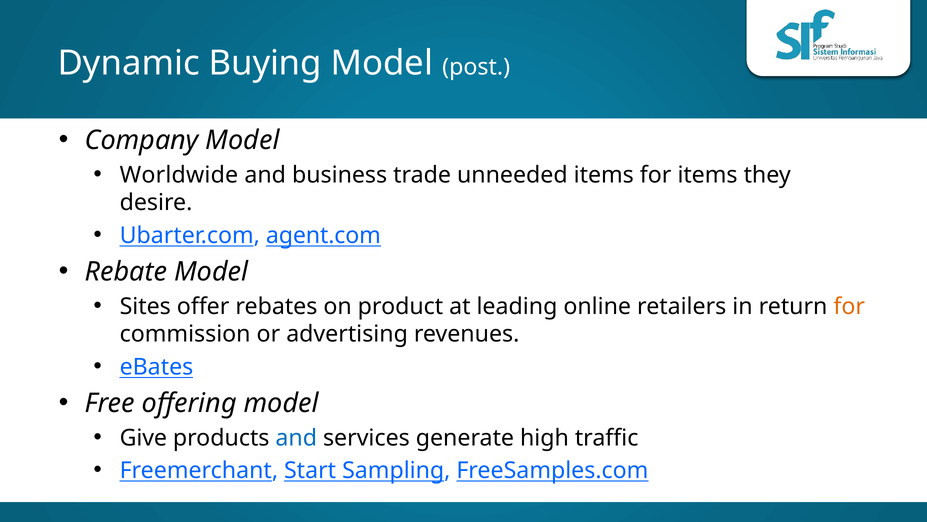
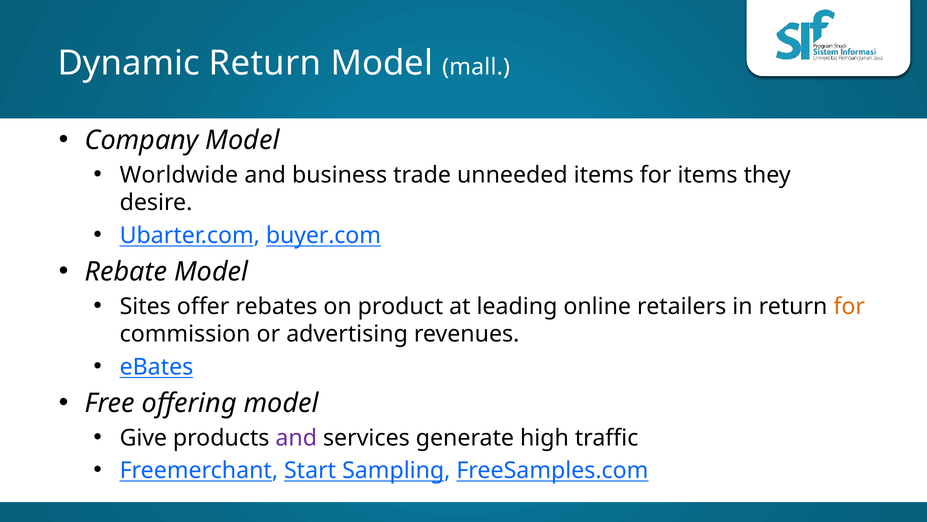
Dynamic Buying: Buying -> Return (265, 63)
post: post -> mall (476, 67)
agent.com: agent.com -> buyer.com (323, 235)
and colour: blue -> purple (296, 437)
